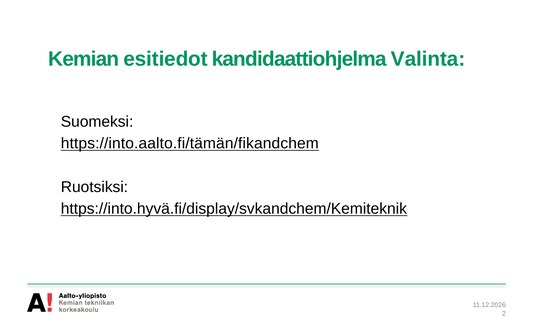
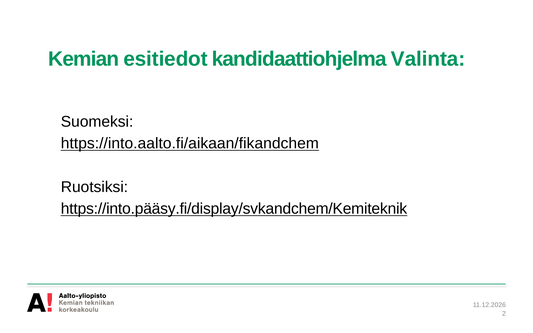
https://into.aalto.fi/tämän/fikandchem: https://into.aalto.fi/tämän/fikandchem -> https://into.aalto.fi/aikaan/fikandchem (190, 144)
https://into.hyvä.fi/display/svkandchem/Kemiteknik: https://into.hyvä.fi/display/svkandchem/Kemiteknik -> https://into.pääsy.fi/display/svkandchem/Kemiteknik (234, 209)
